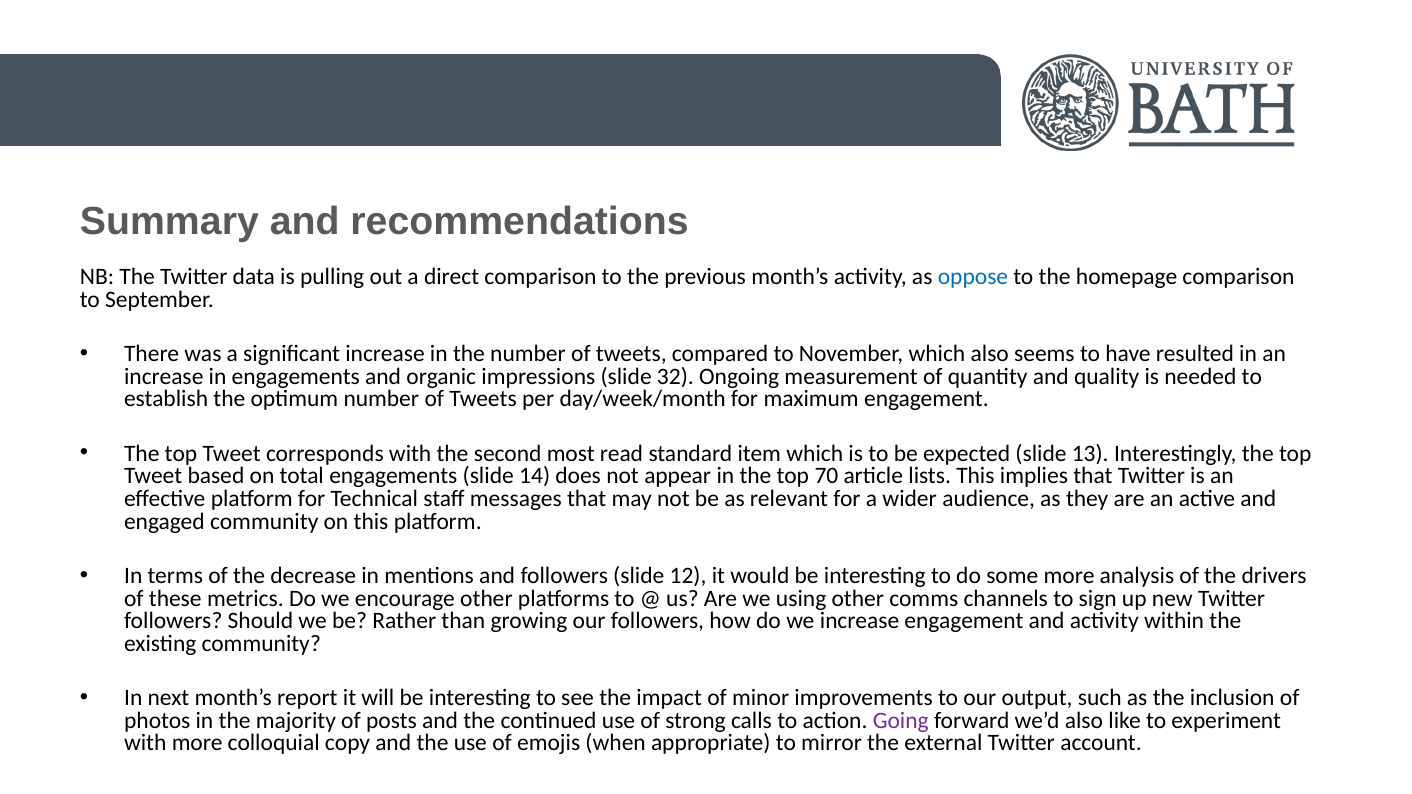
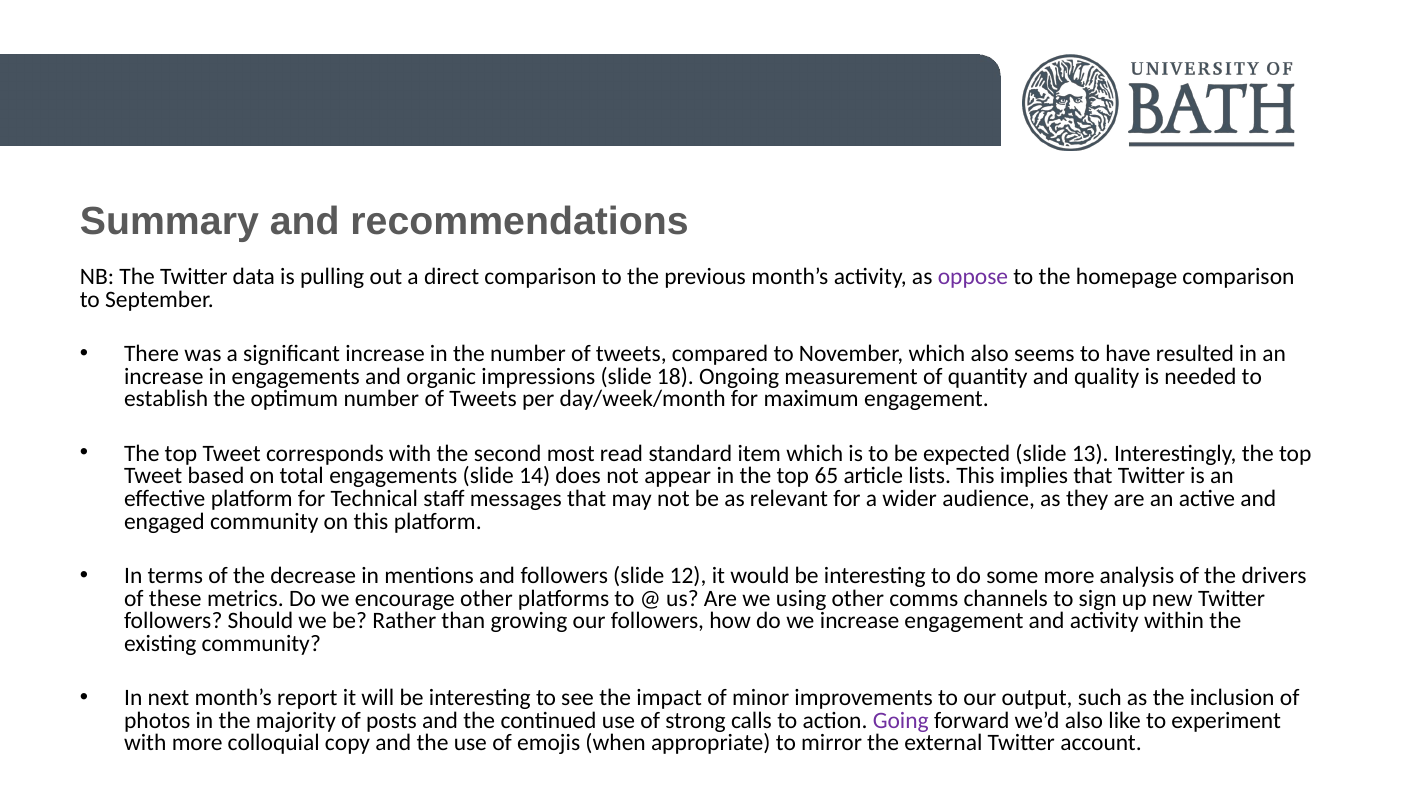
oppose colour: blue -> purple (973, 277)
32: 32 -> 18 (675, 377)
70: 70 -> 65 (826, 476)
